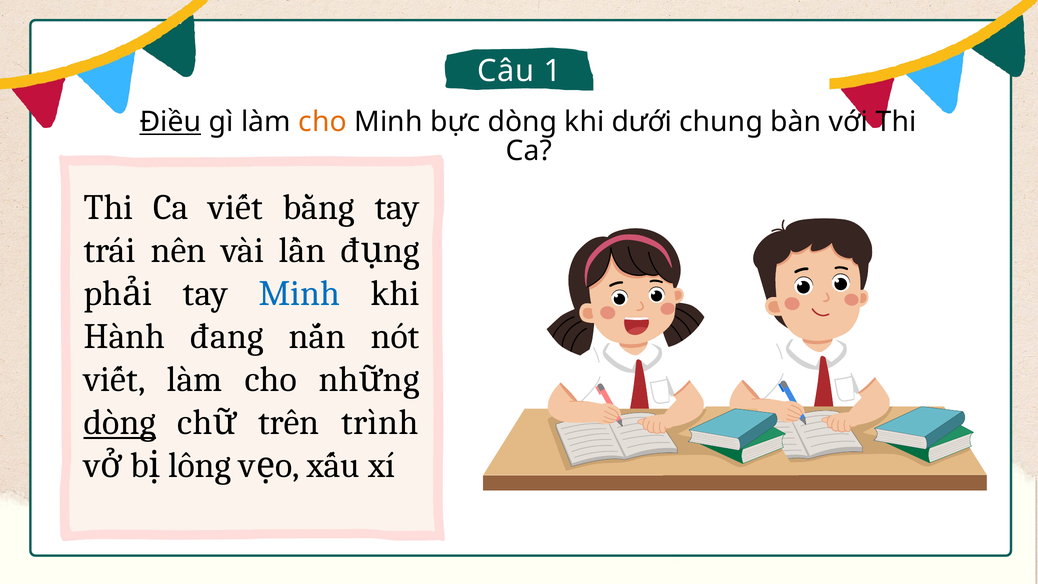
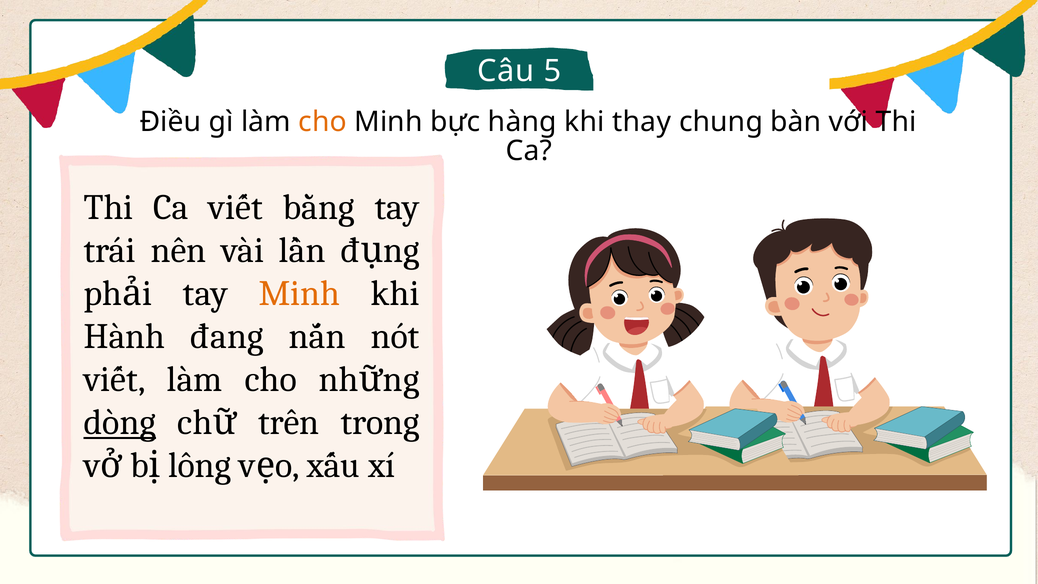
1: 1 -> 5 (552, 71)
Điều underline: present -> none (170, 122)
bực dòng: dòng -> hàng (522, 122)
dưới: dưới -> thay (642, 122)
Minh colour: blue -> orange (299, 293)
trình: trình -> trong (380, 422)
